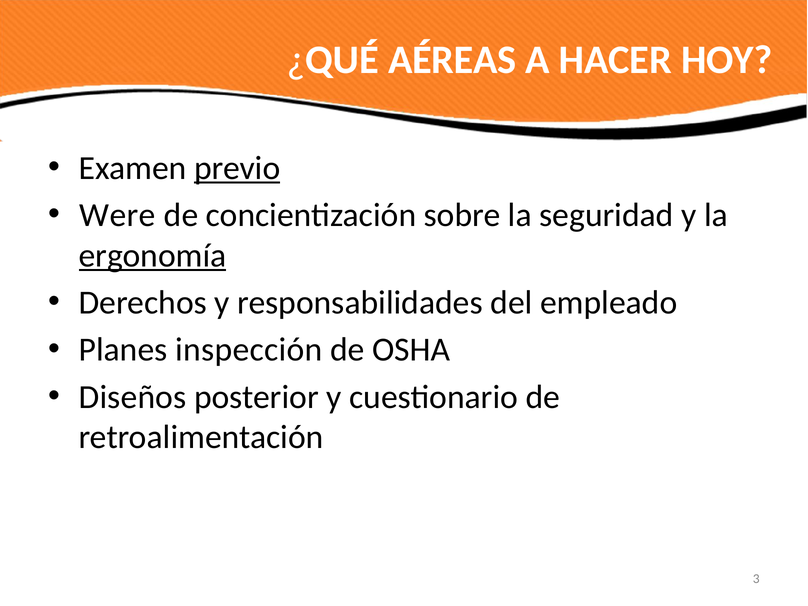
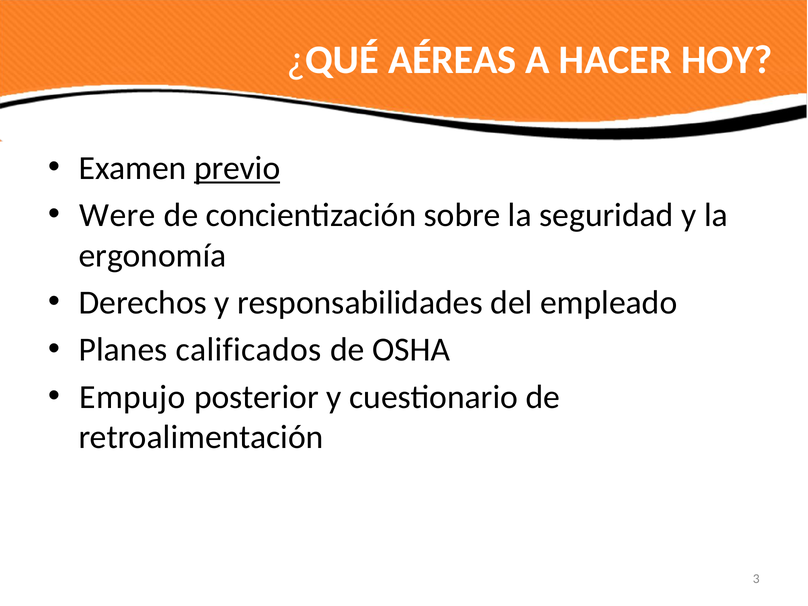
ergonomía underline: present -> none (153, 256)
inspección: inspección -> calificados (249, 350)
Diseños: Diseños -> Empujo (132, 397)
